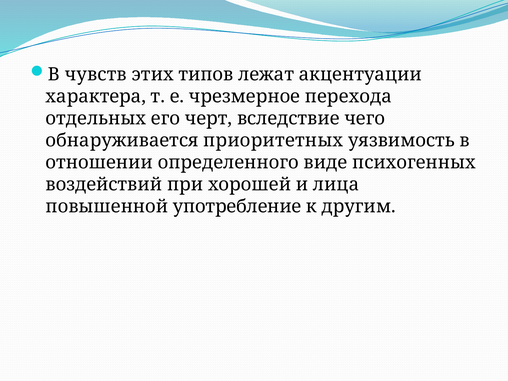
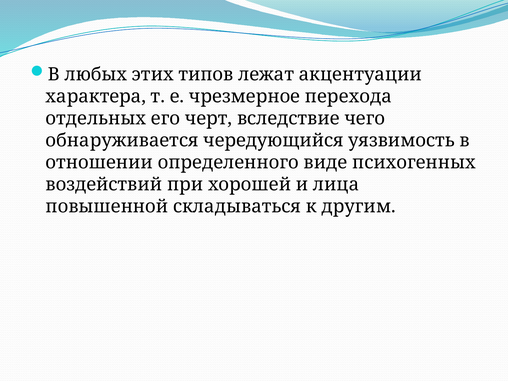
чувств: чувств -> любых (96, 74)
приоритетных: приоритетных -> чередующийся (273, 140)
употребление: употребление -> складываться (237, 206)
